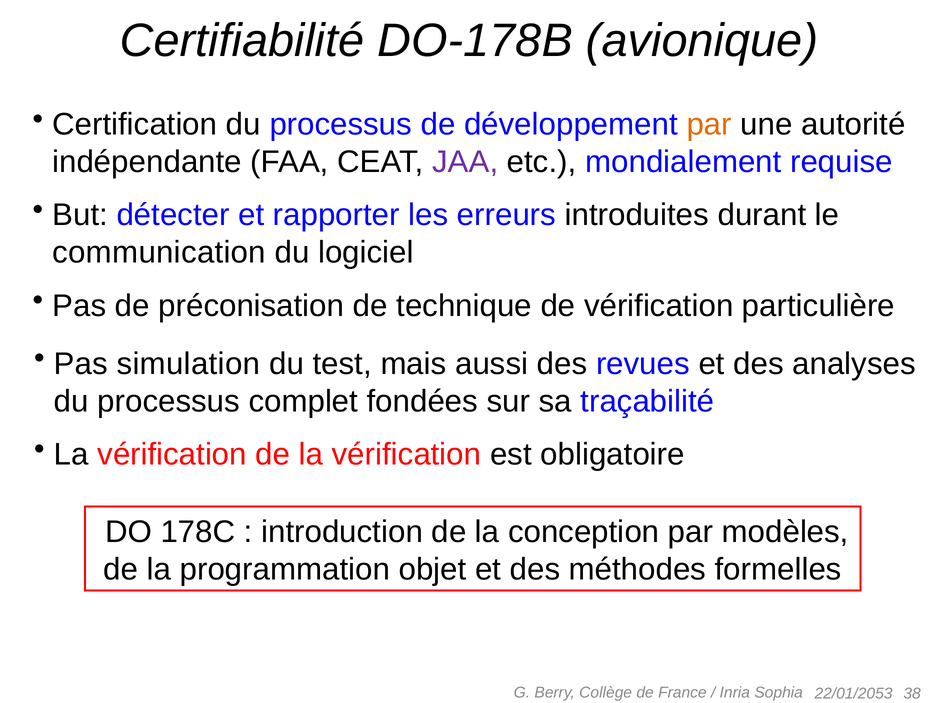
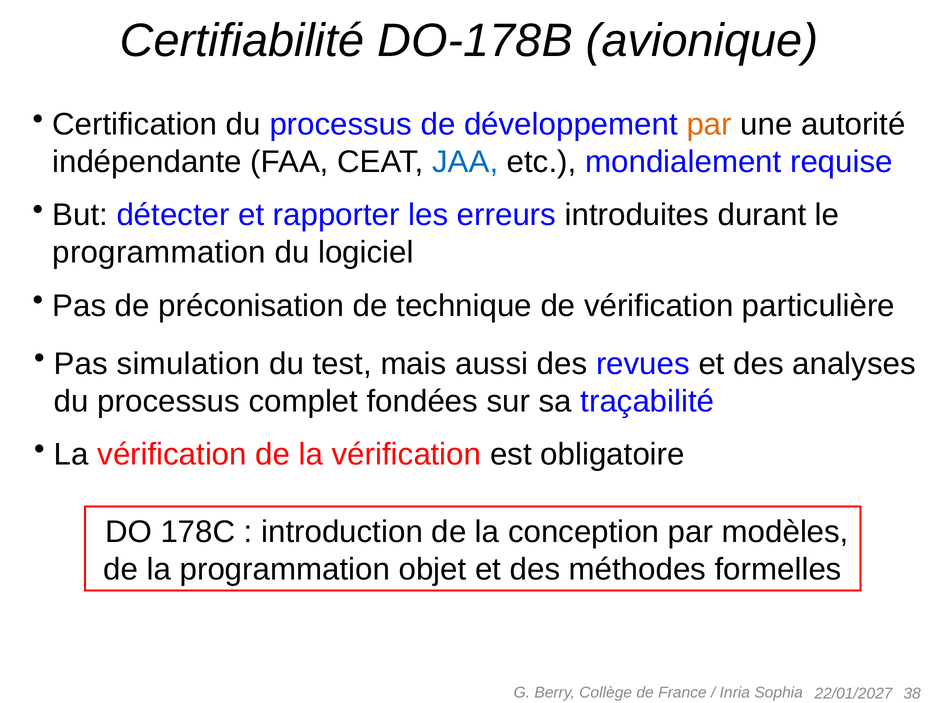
JAA colour: purple -> blue (465, 162)
communication: communication -> programmation (159, 253)
22/01/2053: 22/01/2053 -> 22/01/2027 (854, 694)
